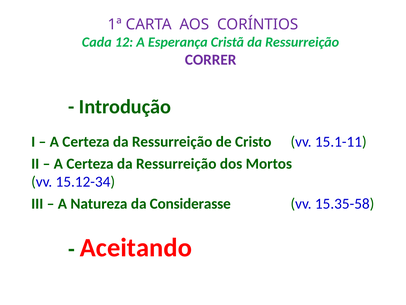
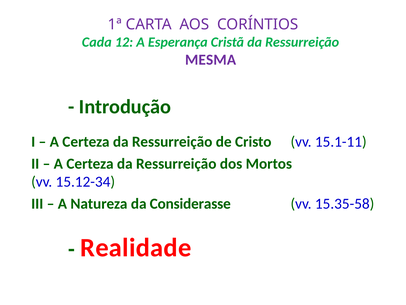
CORRER: CORRER -> MESMA (211, 60)
Aceitando: Aceitando -> Realidade (136, 247)
